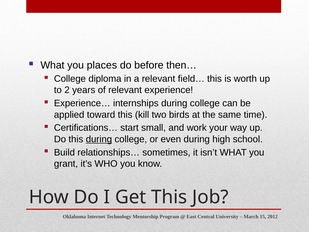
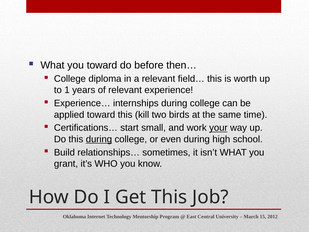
you places: places -> toward (102, 65)
2: 2 -> 1 (67, 90)
your underline: none -> present (218, 128)
